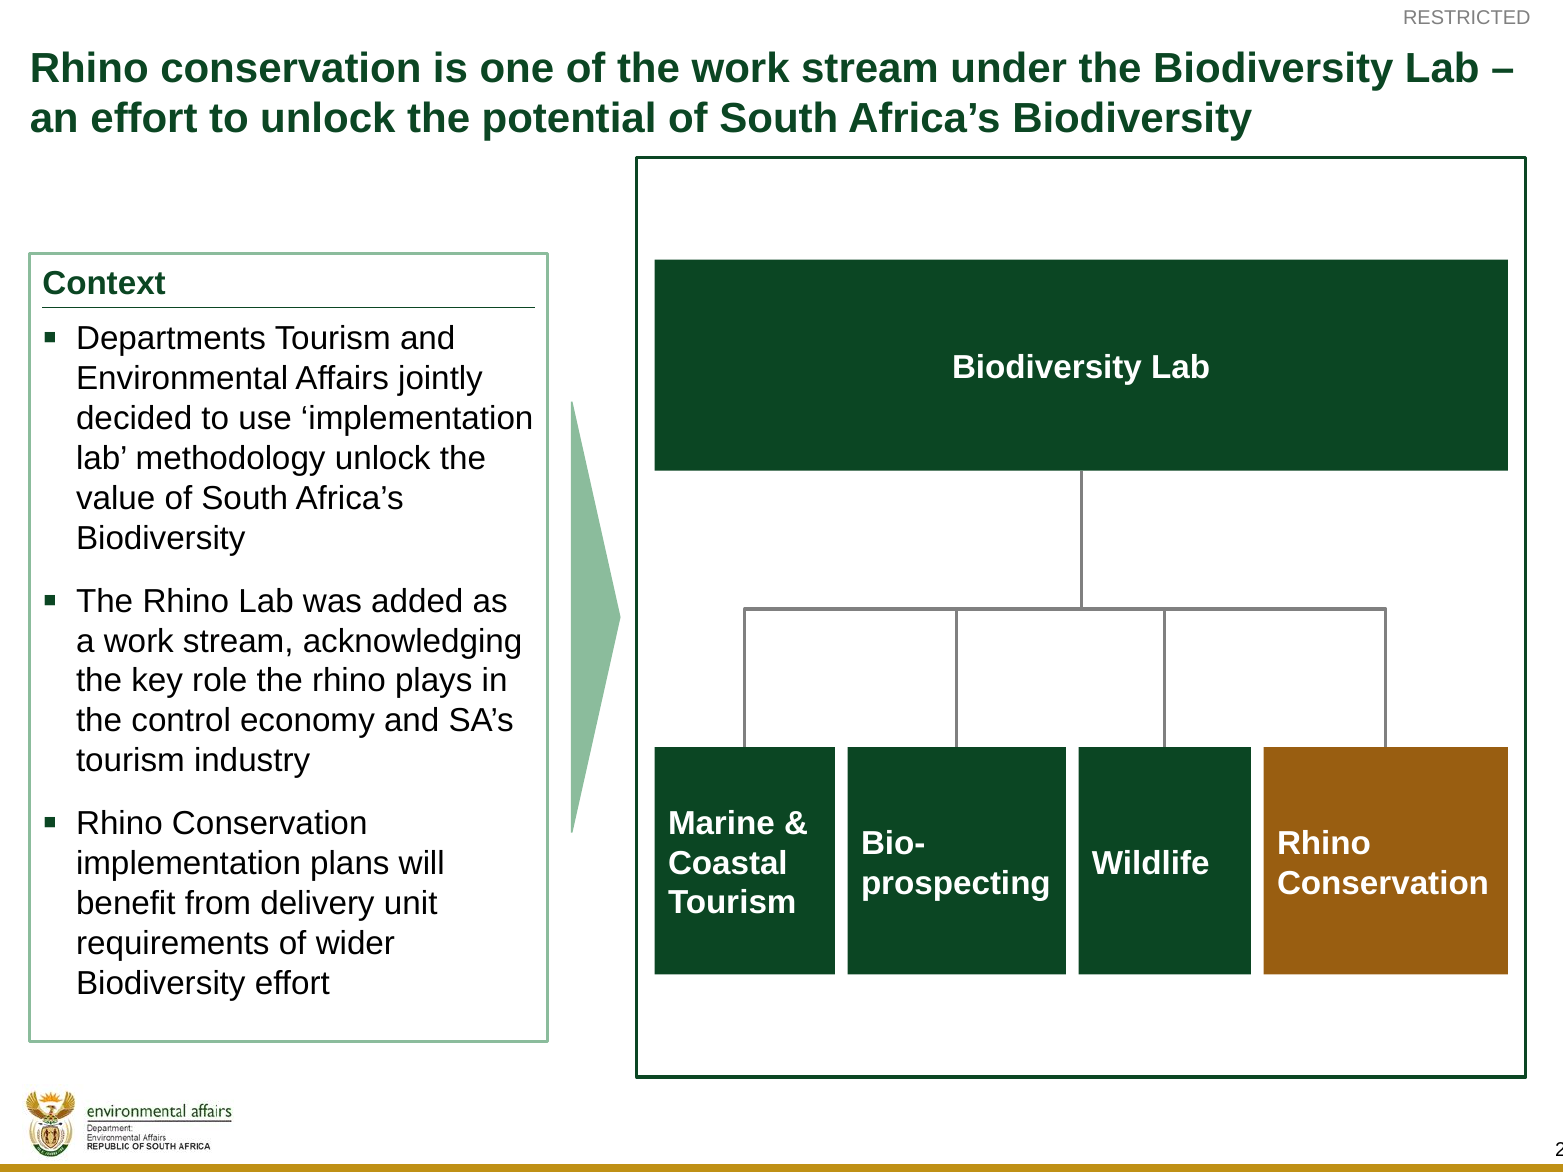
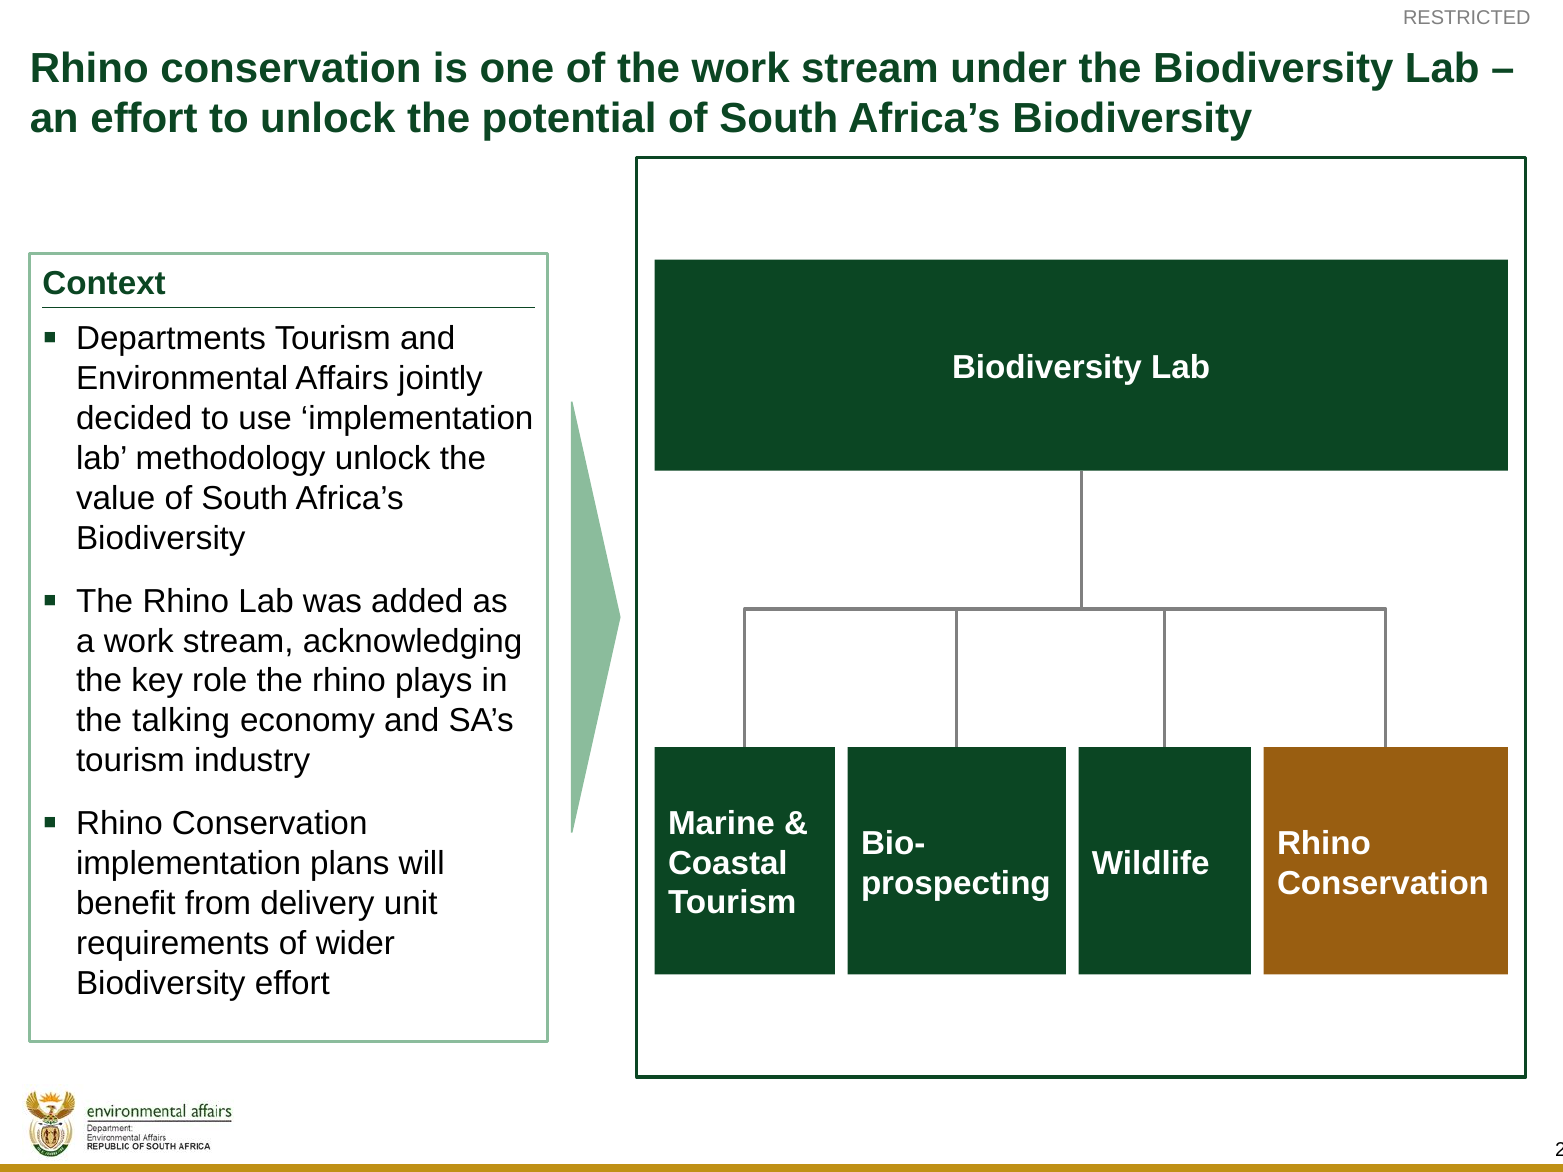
control: control -> talking (181, 721)
